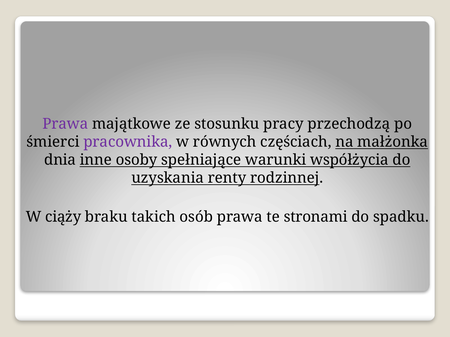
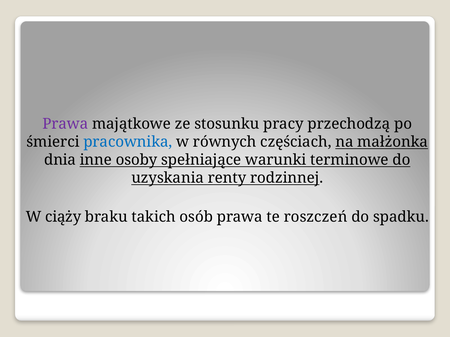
pracownika colour: purple -> blue (128, 142)
współżycia: współżycia -> terminowe (349, 160)
stronami: stronami -> roszczeń (316, 217)
